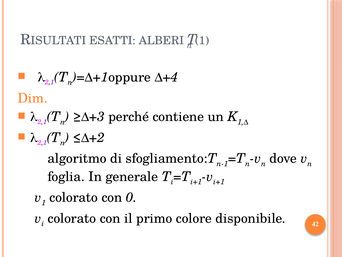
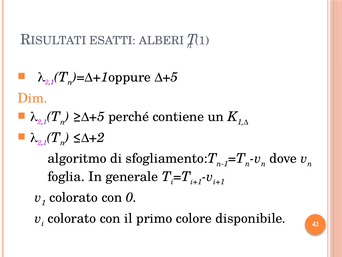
Δ+4: Δ+4 -> Δ+5 (166, 77)
≥Δ+3: ≥Δ+3 -> ≥Δ+5 (89, 117)
